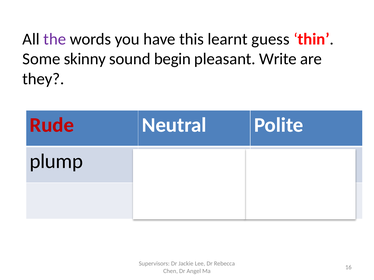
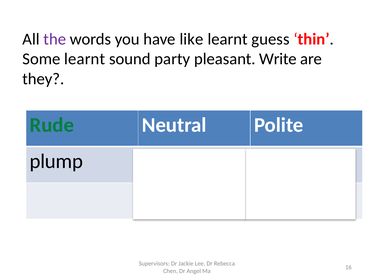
this: this -> like (191, 39)
Some skinny: skinny -> learnt (85, 59)
begin: begin -> party (172, 59)
Rude colour: red -> green (52, 125)
